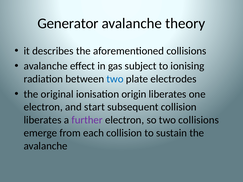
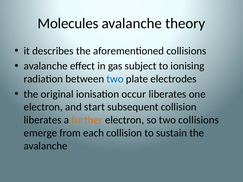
Generator: Generator -> Molecules (68, 24)
origin: origin -> occur (134, 94)
further colour: purple -> orange (87, 120)
